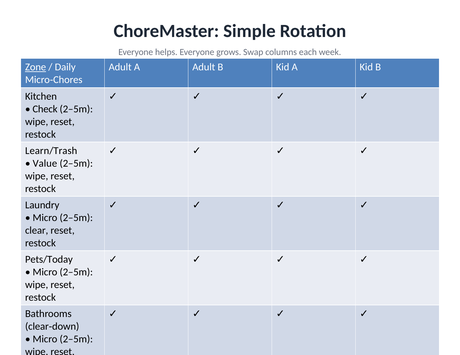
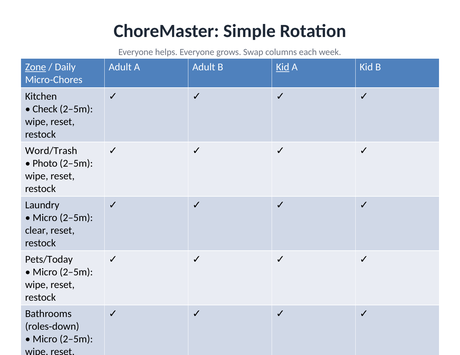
Kid underline: none -> present (283, 67)
Learn/Trash: Learn/Trash -> Word/Trash (51, 151)
Value: Value -> Photo (45, 164)
clear: clear -> roles (37, 327)
